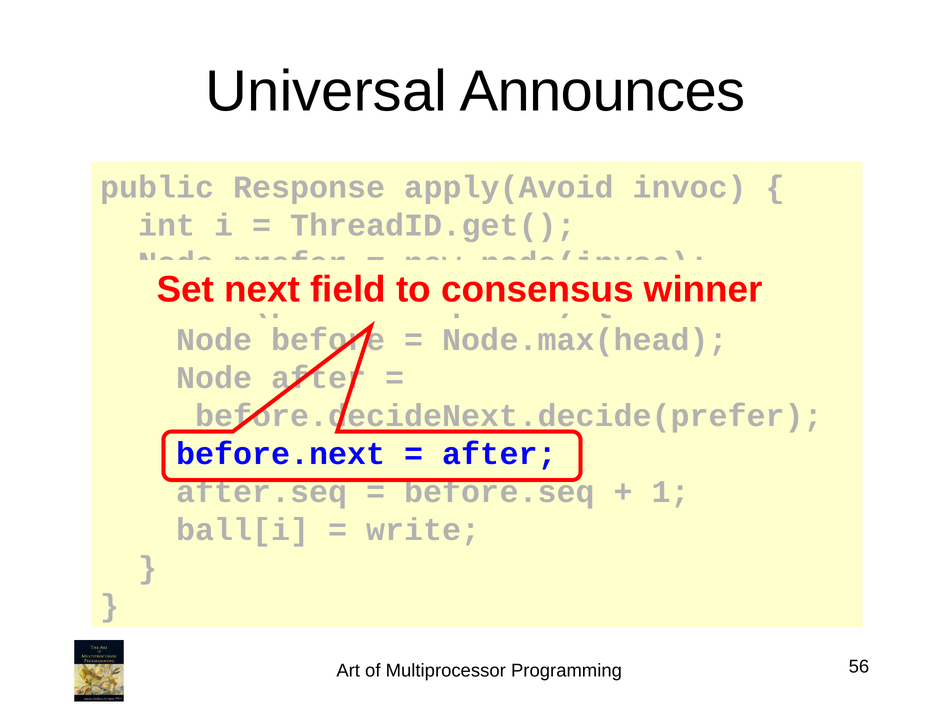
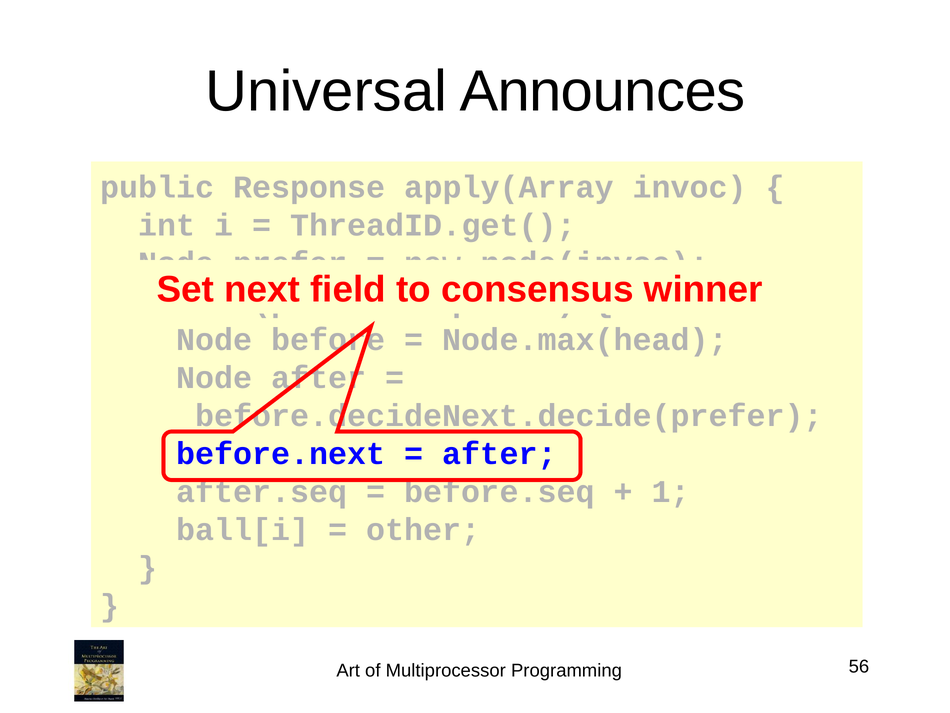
apply(Avoid: apply(Avoid -> apply(Array (509, 187)
write: write -> other (423, 529)
